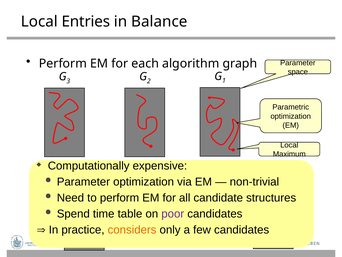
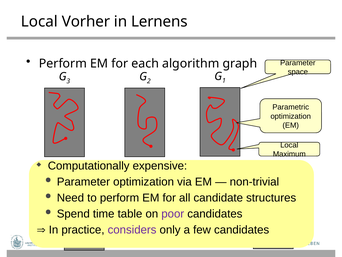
Entries: Entries -> Vorher (86, 22)
Balance: Balance -> Lernens (159, 22)
considers colour: orange -> purple (132, 229)
